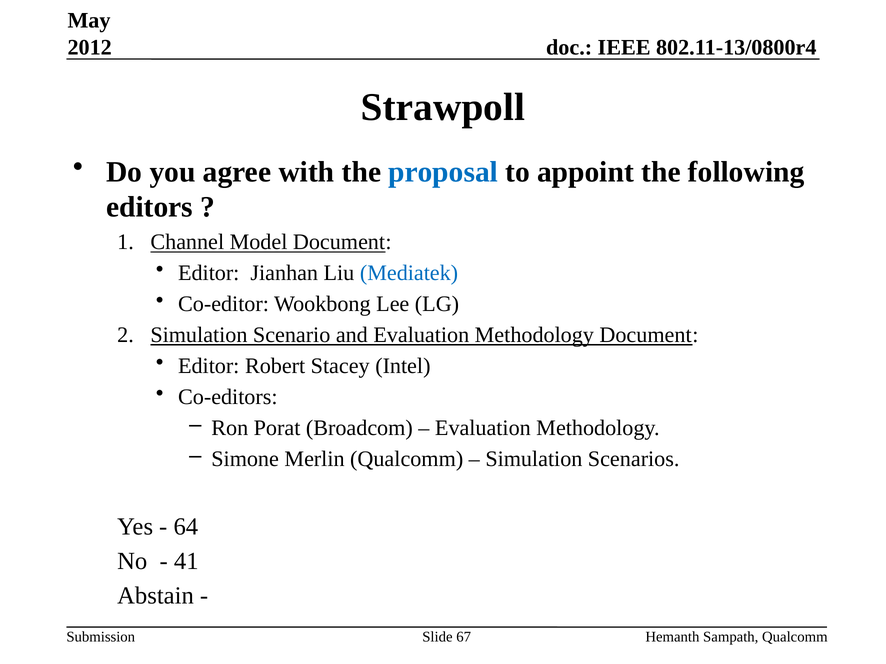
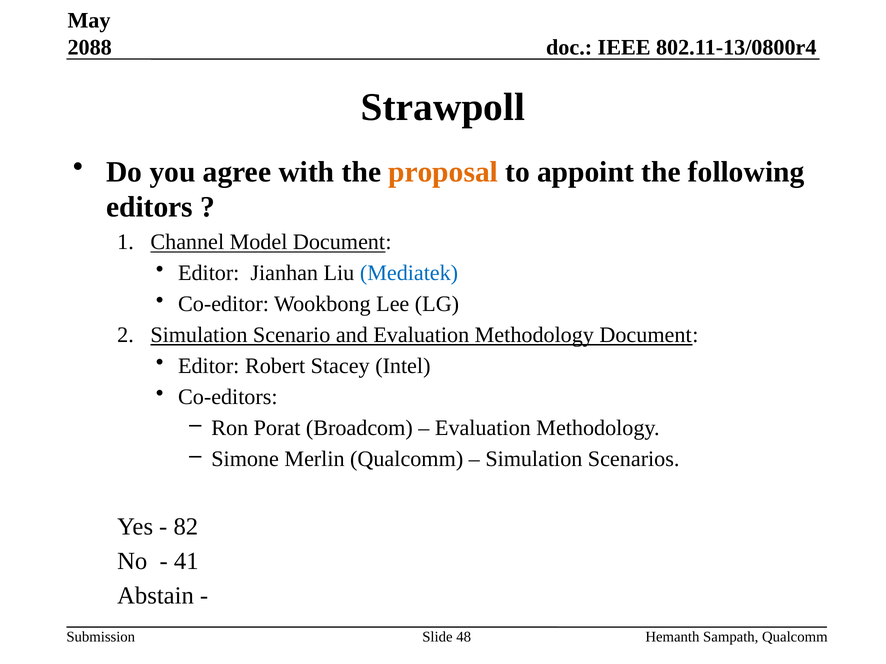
2012: 2012 -> 2088 (90, 47)
proposal colour: blue -> orange (443, 172)
64: 64 -> 82 (186, 527)
67: 67 -> 48 (464, 637)
